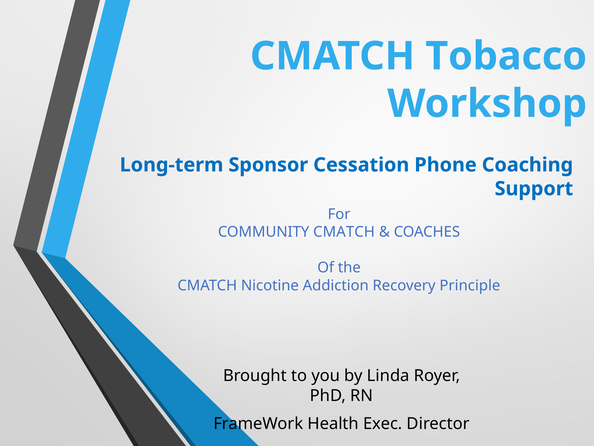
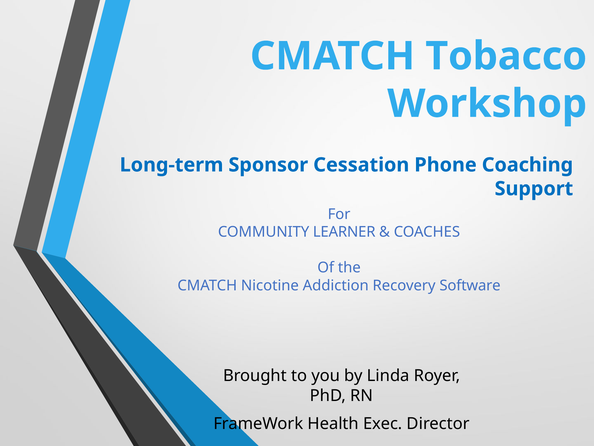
COMMUNITY CMATCH: CMATCH -> LEARNER (344, 232)
Principle: Principle -> Software (470, 285)
